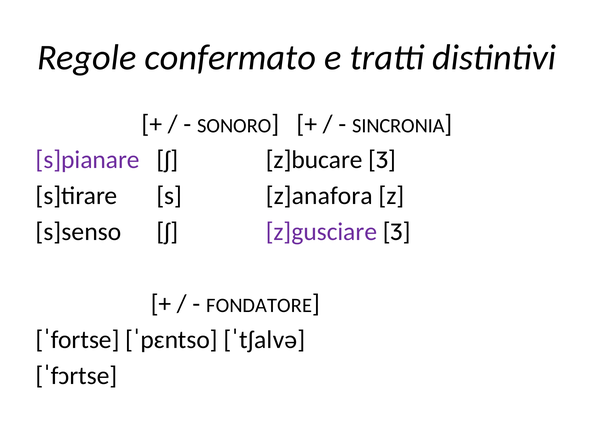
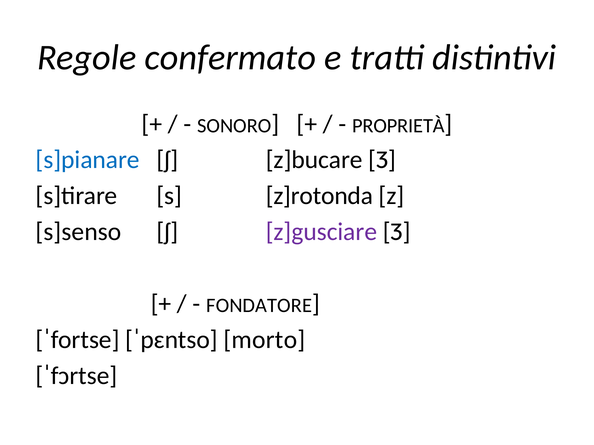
SINCRONIA: SINCRONIA -> PROPRIETÀ (398, 126)
s]pianare colour: purple -> blue (88, 160)
z]anafora: z]anafora -> z]rotonda (319, 196)
ˈtʃalvǝ: ˈtʃalvǝ -> morto (264, 340)
